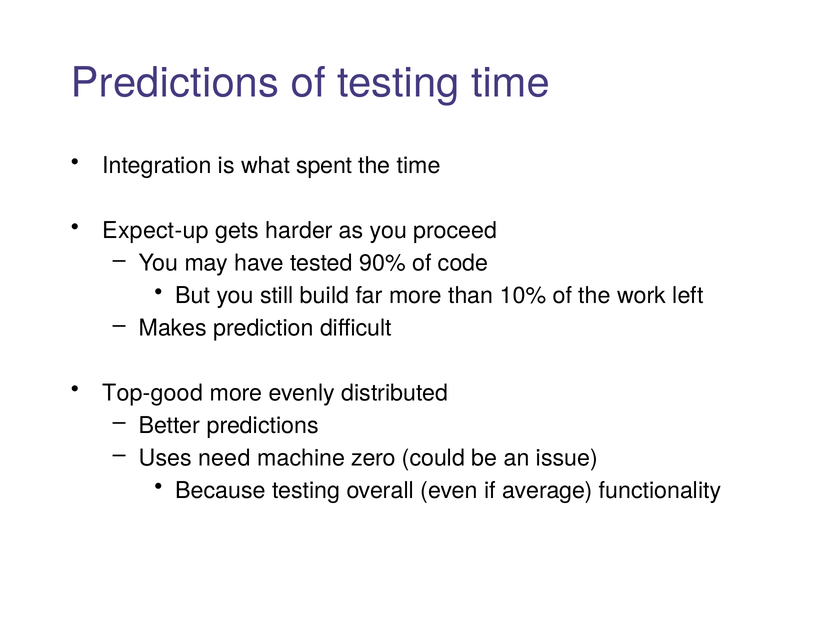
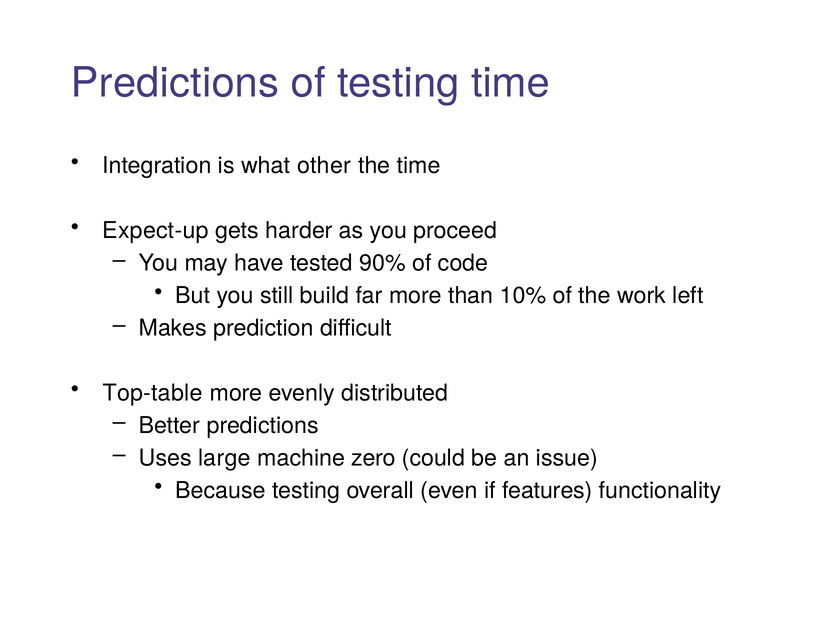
spent: spent -> other (324, 166)
Top-good: Top-good -> Top-table (153, 393)
need: need -> large (224, 458)
average: average -> features (547, 491)
